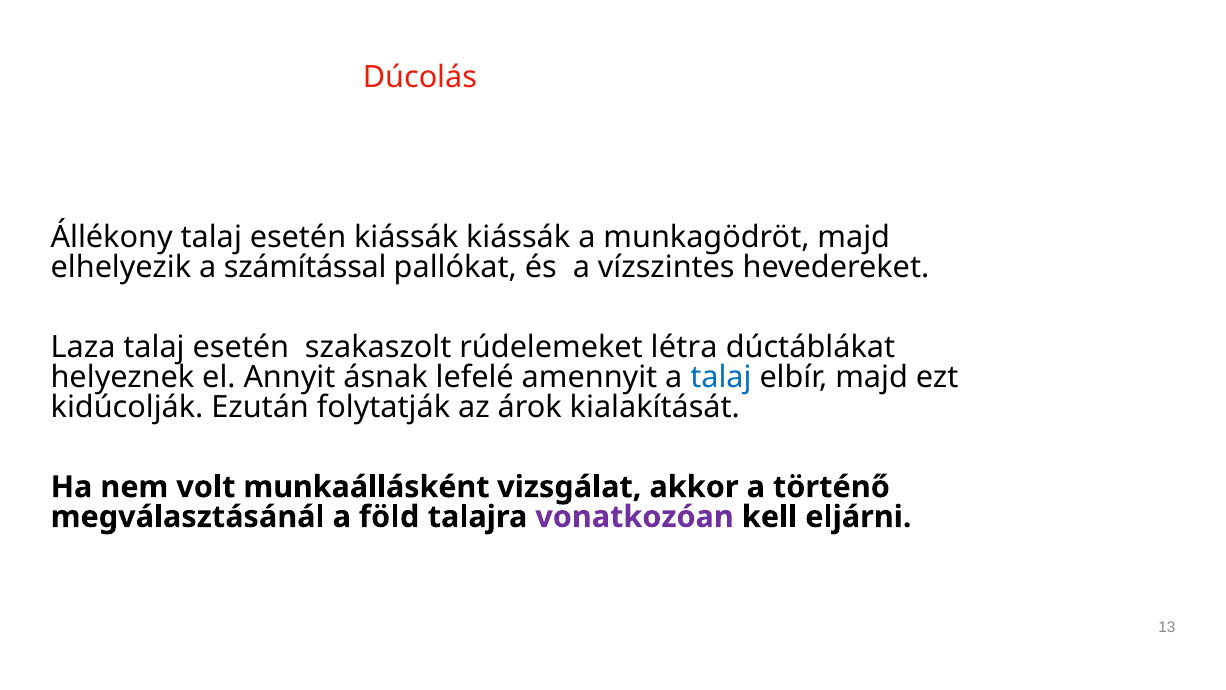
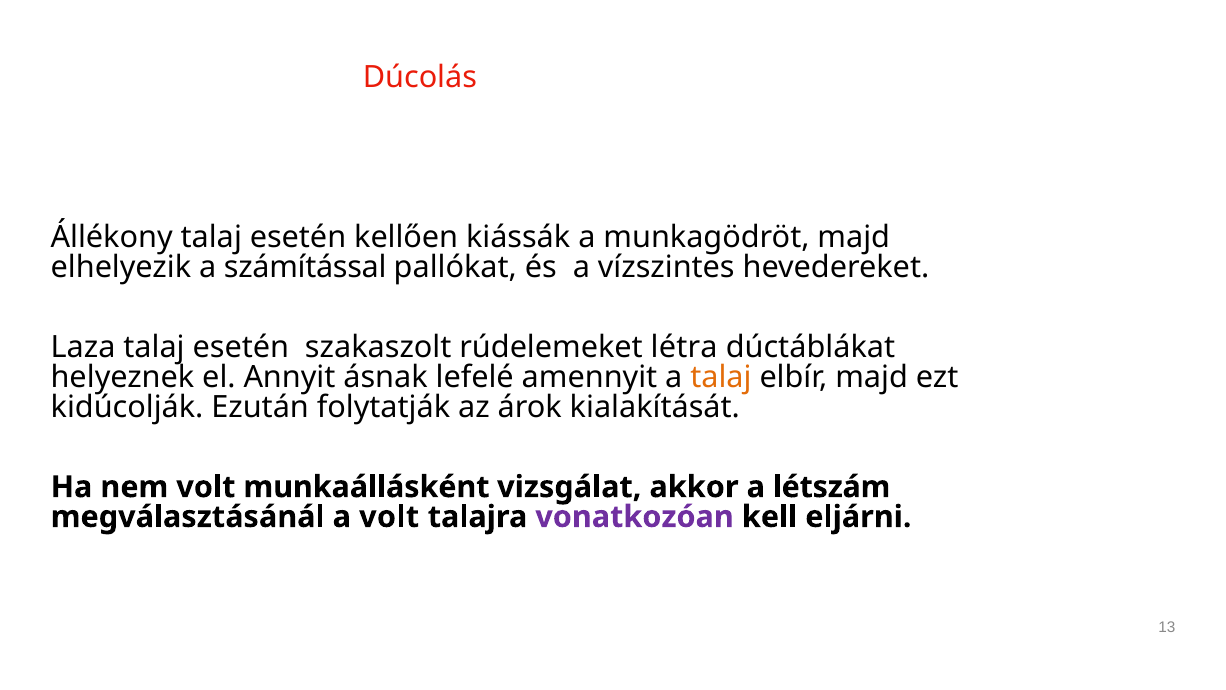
esetén kiássák: kiássák -> kellően (406, 237)
talaj colour: blue -> orange (721, 377)
történő: történő -> létszám (832, 487)
a föld: föld -> volt (389, 517)
